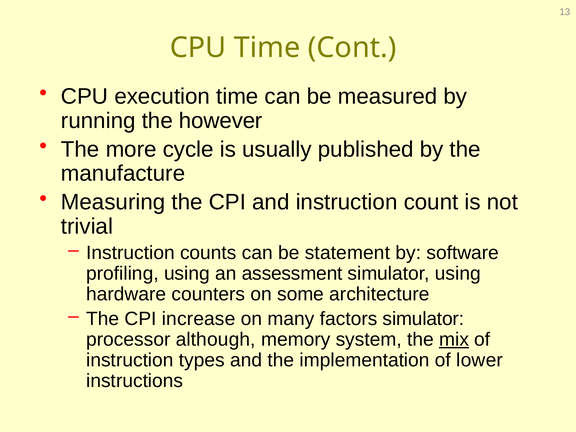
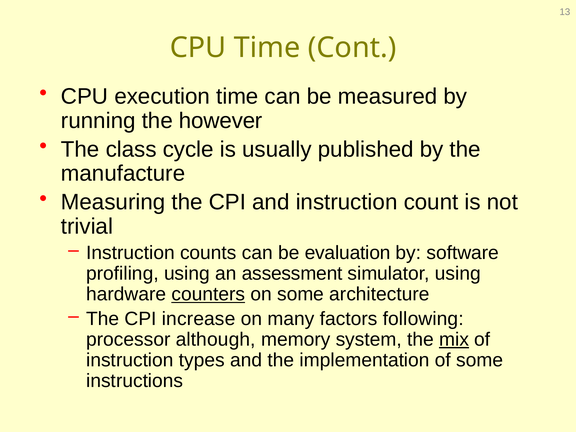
more: more -> class (131, 149)
statement: statement -> evaluation (348, 253)
counters underline: none -> present (208, 294)
factors simulator: simulator -> following (423, 319)
of lower: lower -> some (480, 360)
